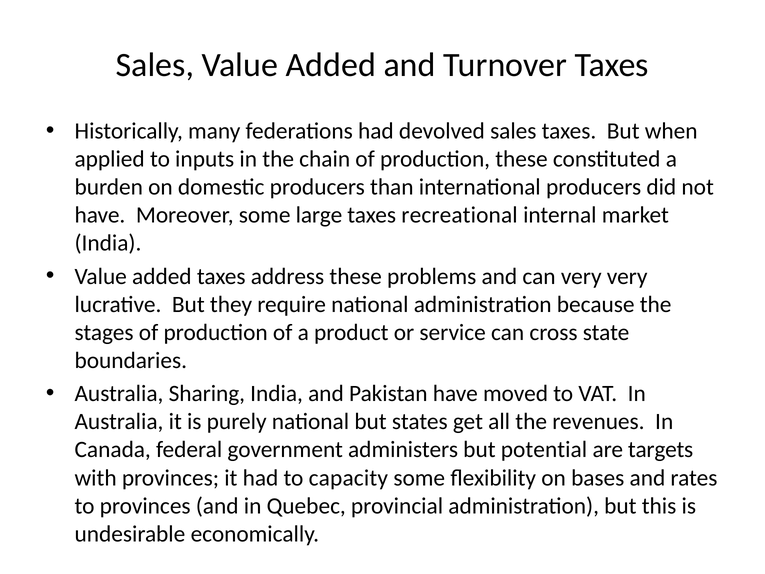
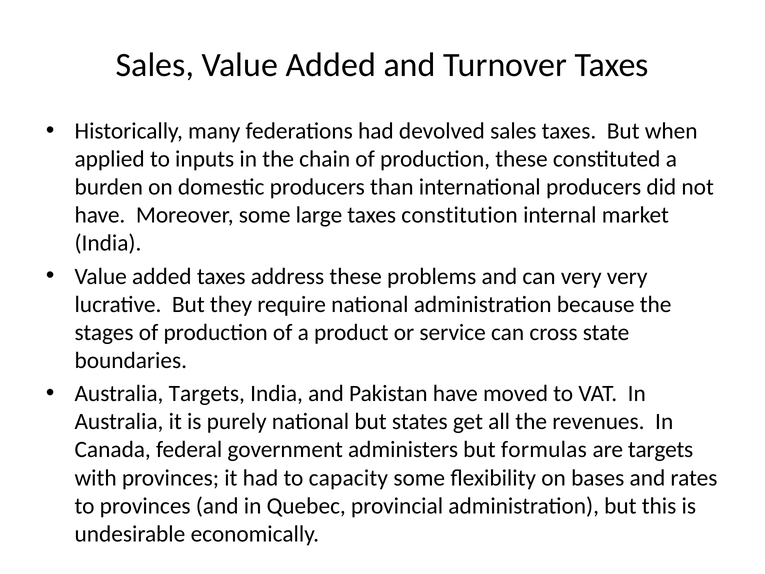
recreational: recreational -> constitution (460, 215)
Australia Sharing: Sharing -> Targets (207, 393)
potential: potential -> formulas (544, 450)
